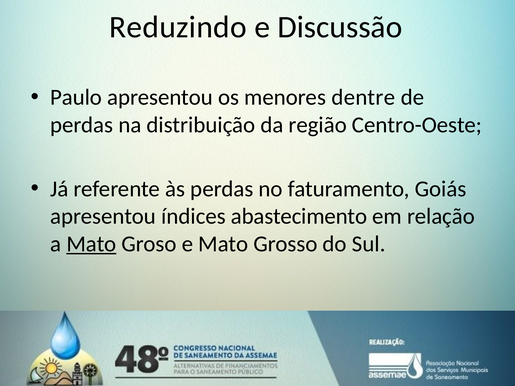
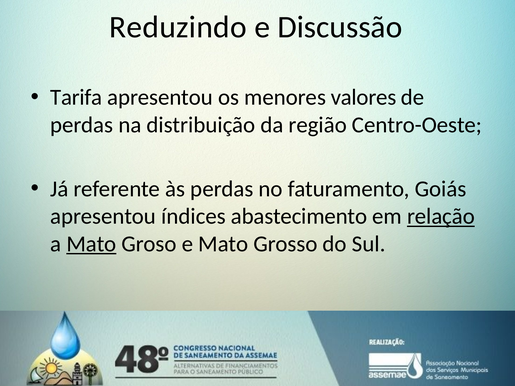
Paulo: Paulo -> Tarifa (76, 97)
dentre: dentre -> valores (364, 97)
relação underline: none -> present (441, 217)
